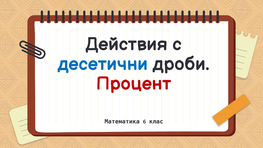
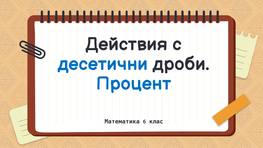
Процент colour: red -> blue (134, 84)
